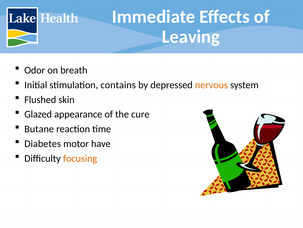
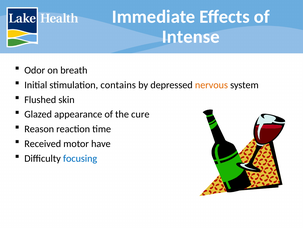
Leaving: Leaving -> Intense (191, 37)
Butane: Butane -> Reason (39, 129)
Diabetes: Diabetes -> Received (43, 143)
focusing colour: orange -> blue (80, 158)
